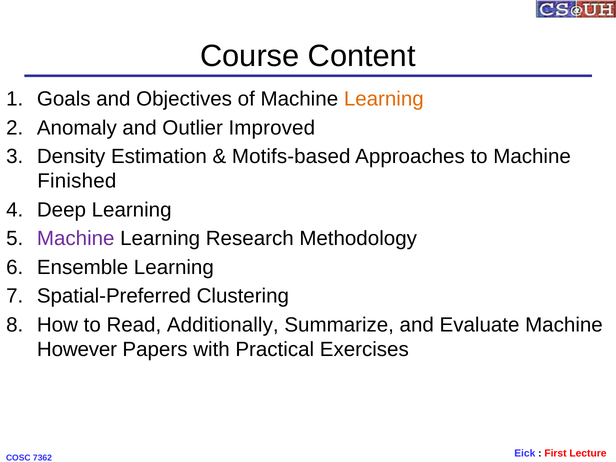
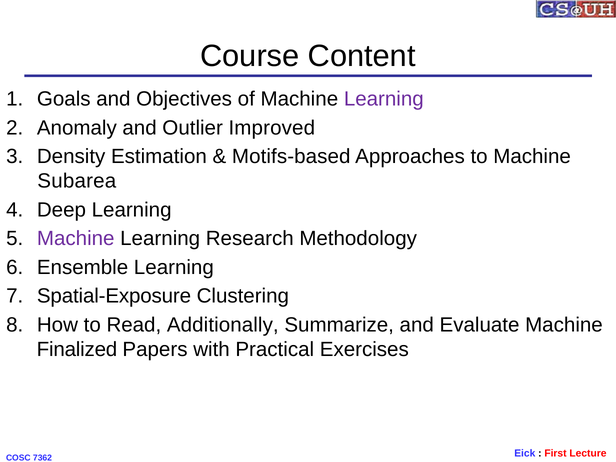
Learning colour: orange -> purple (384, 99)
Finished: Finished -> Subarea (77, 181)
Spatial-Preferred: Spatial-Preferred -> Spatial-Exposure (114, 296)
However: However -> Finalized (77, 349)
